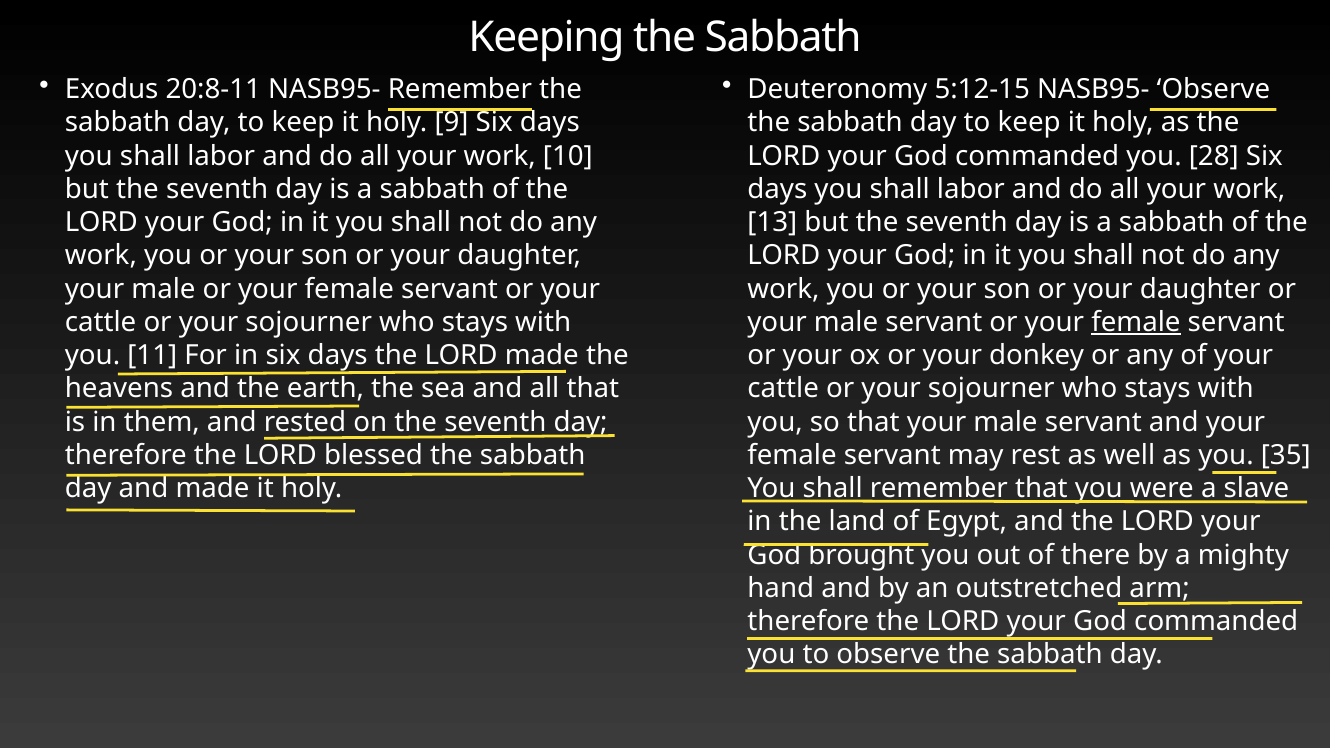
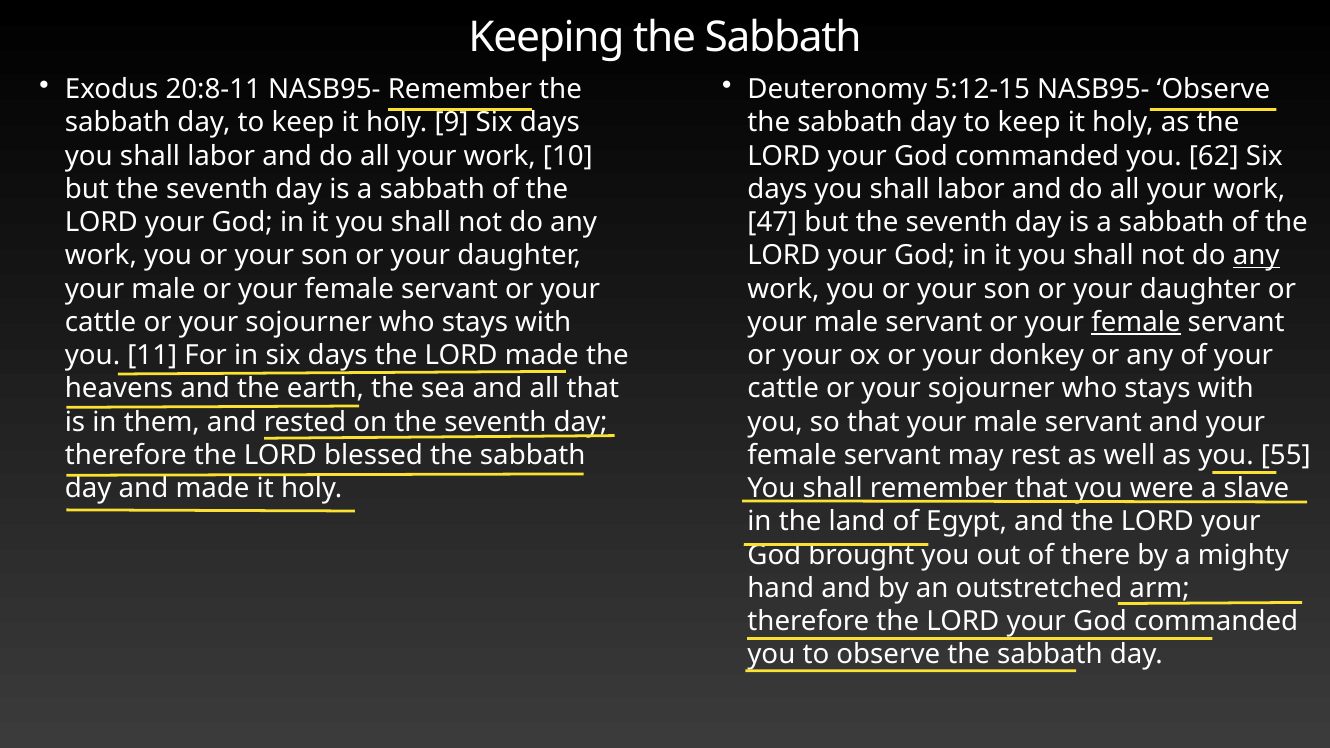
28: 28 -> 62 (1214, 156)
13: 13 -> 47 (772, 223)
any underline: none -> present (1256, 256)
35: 35 -> 55 (1286, 455)
